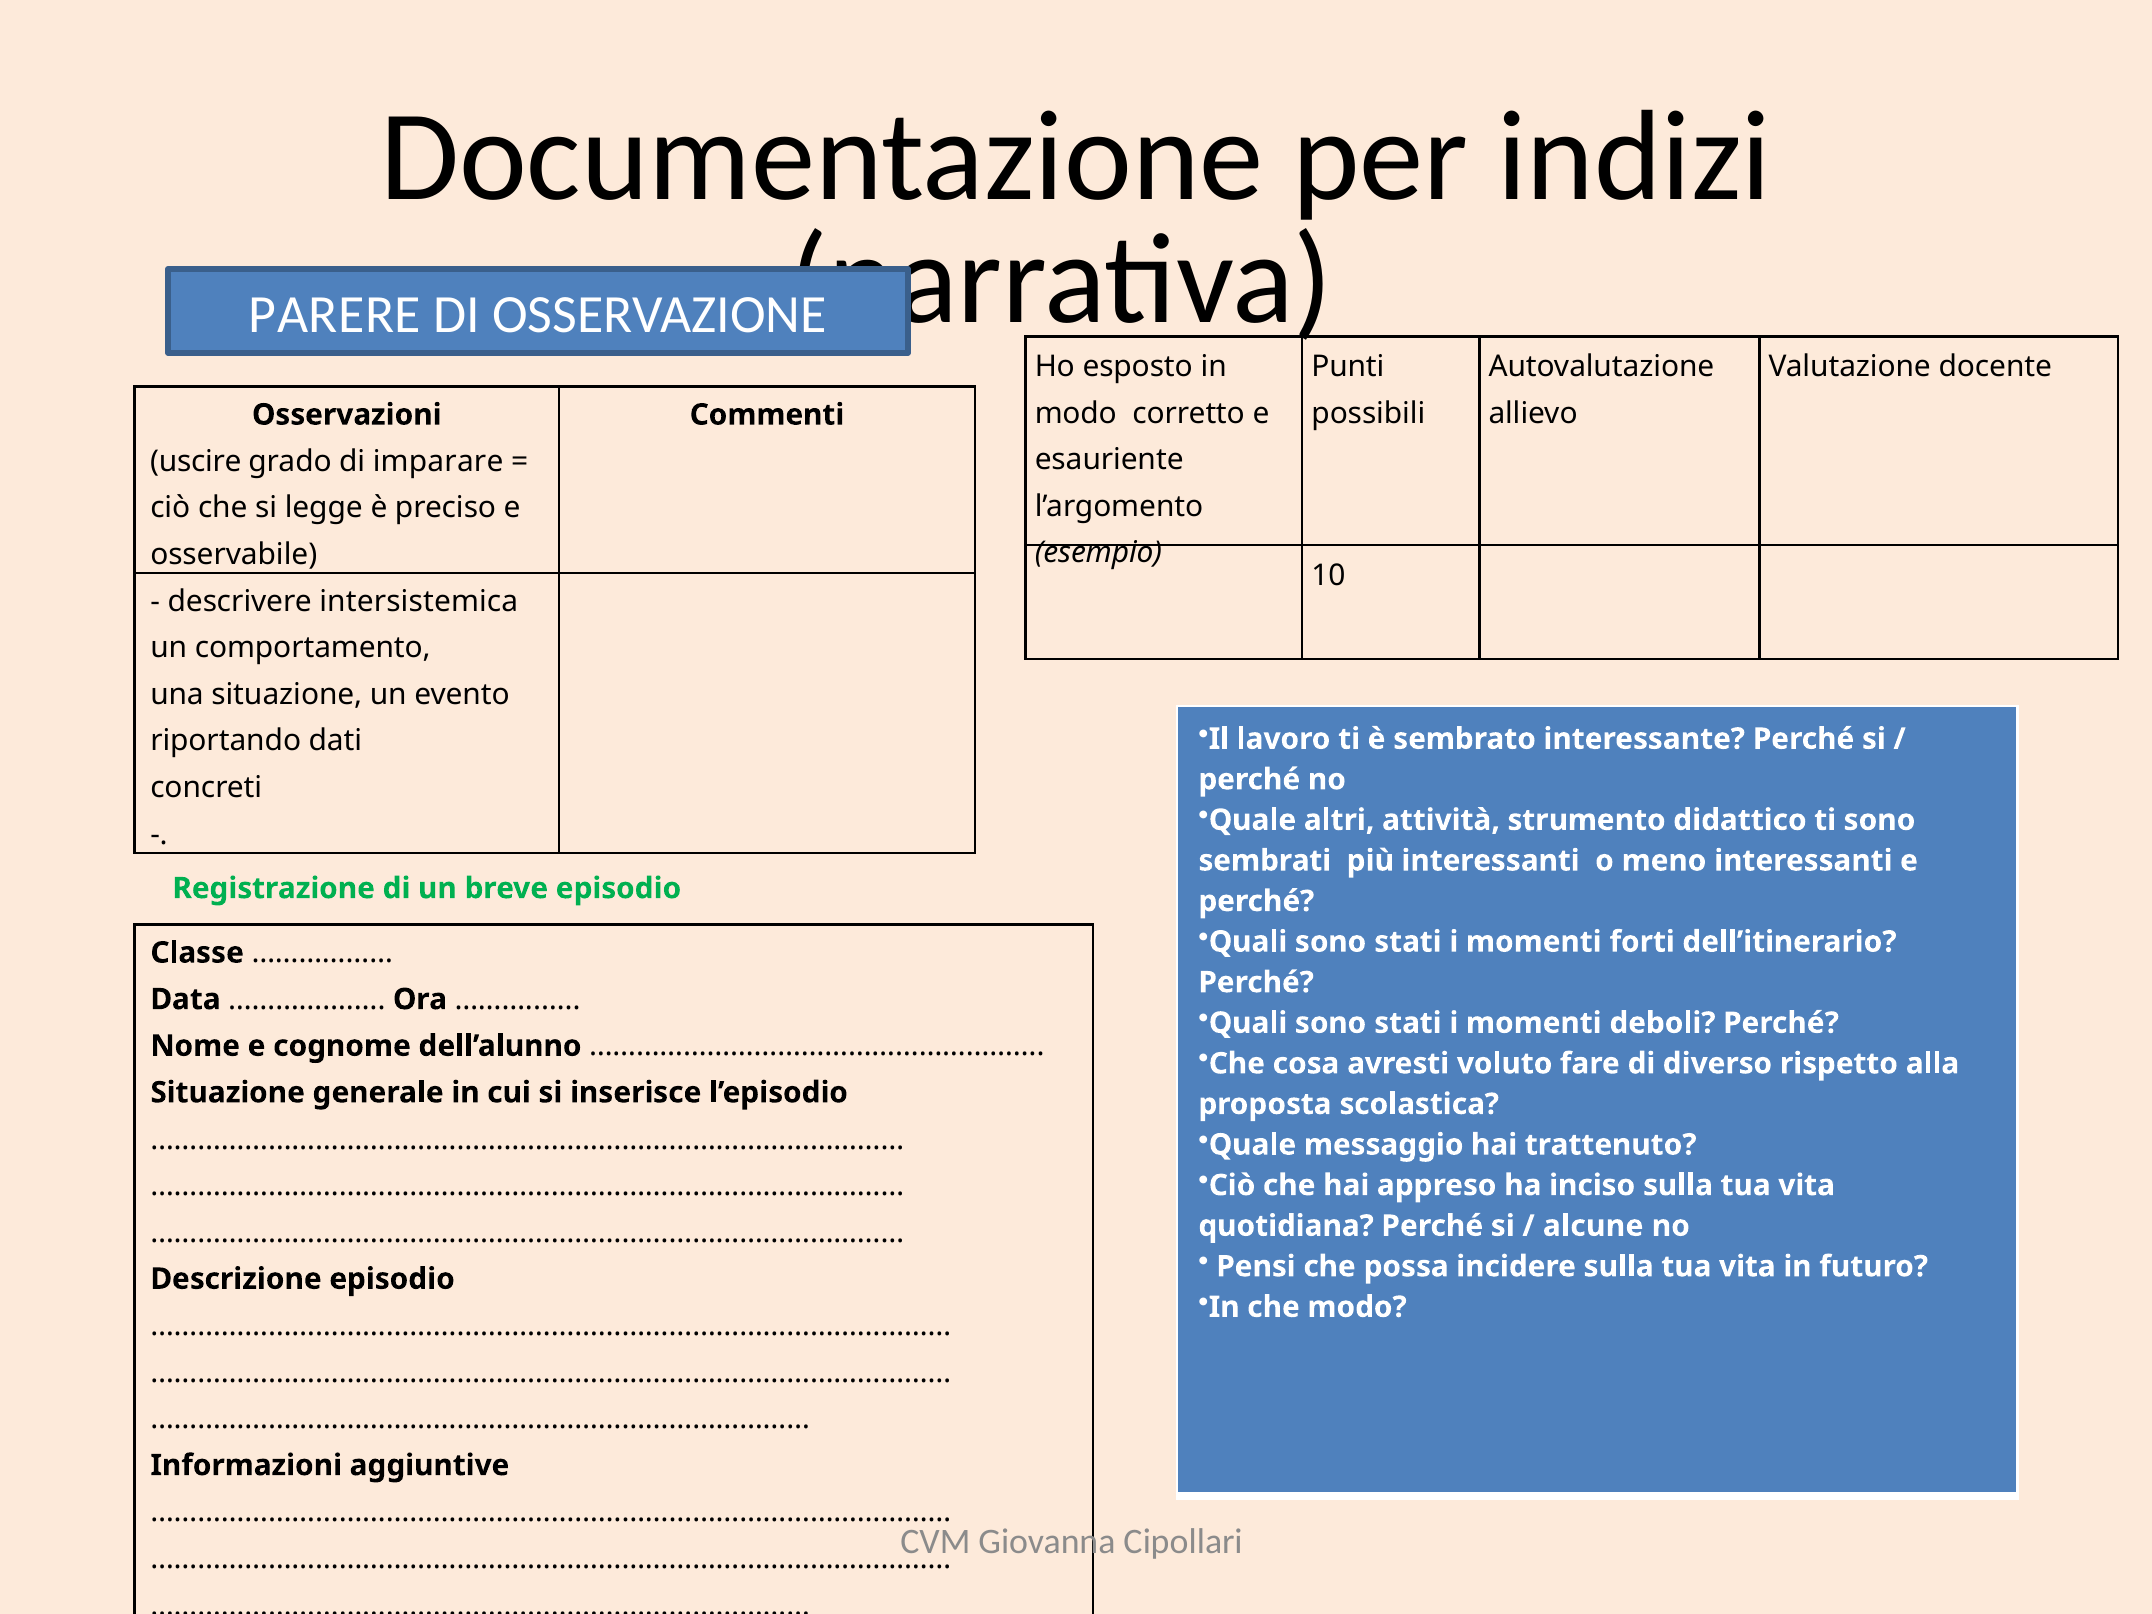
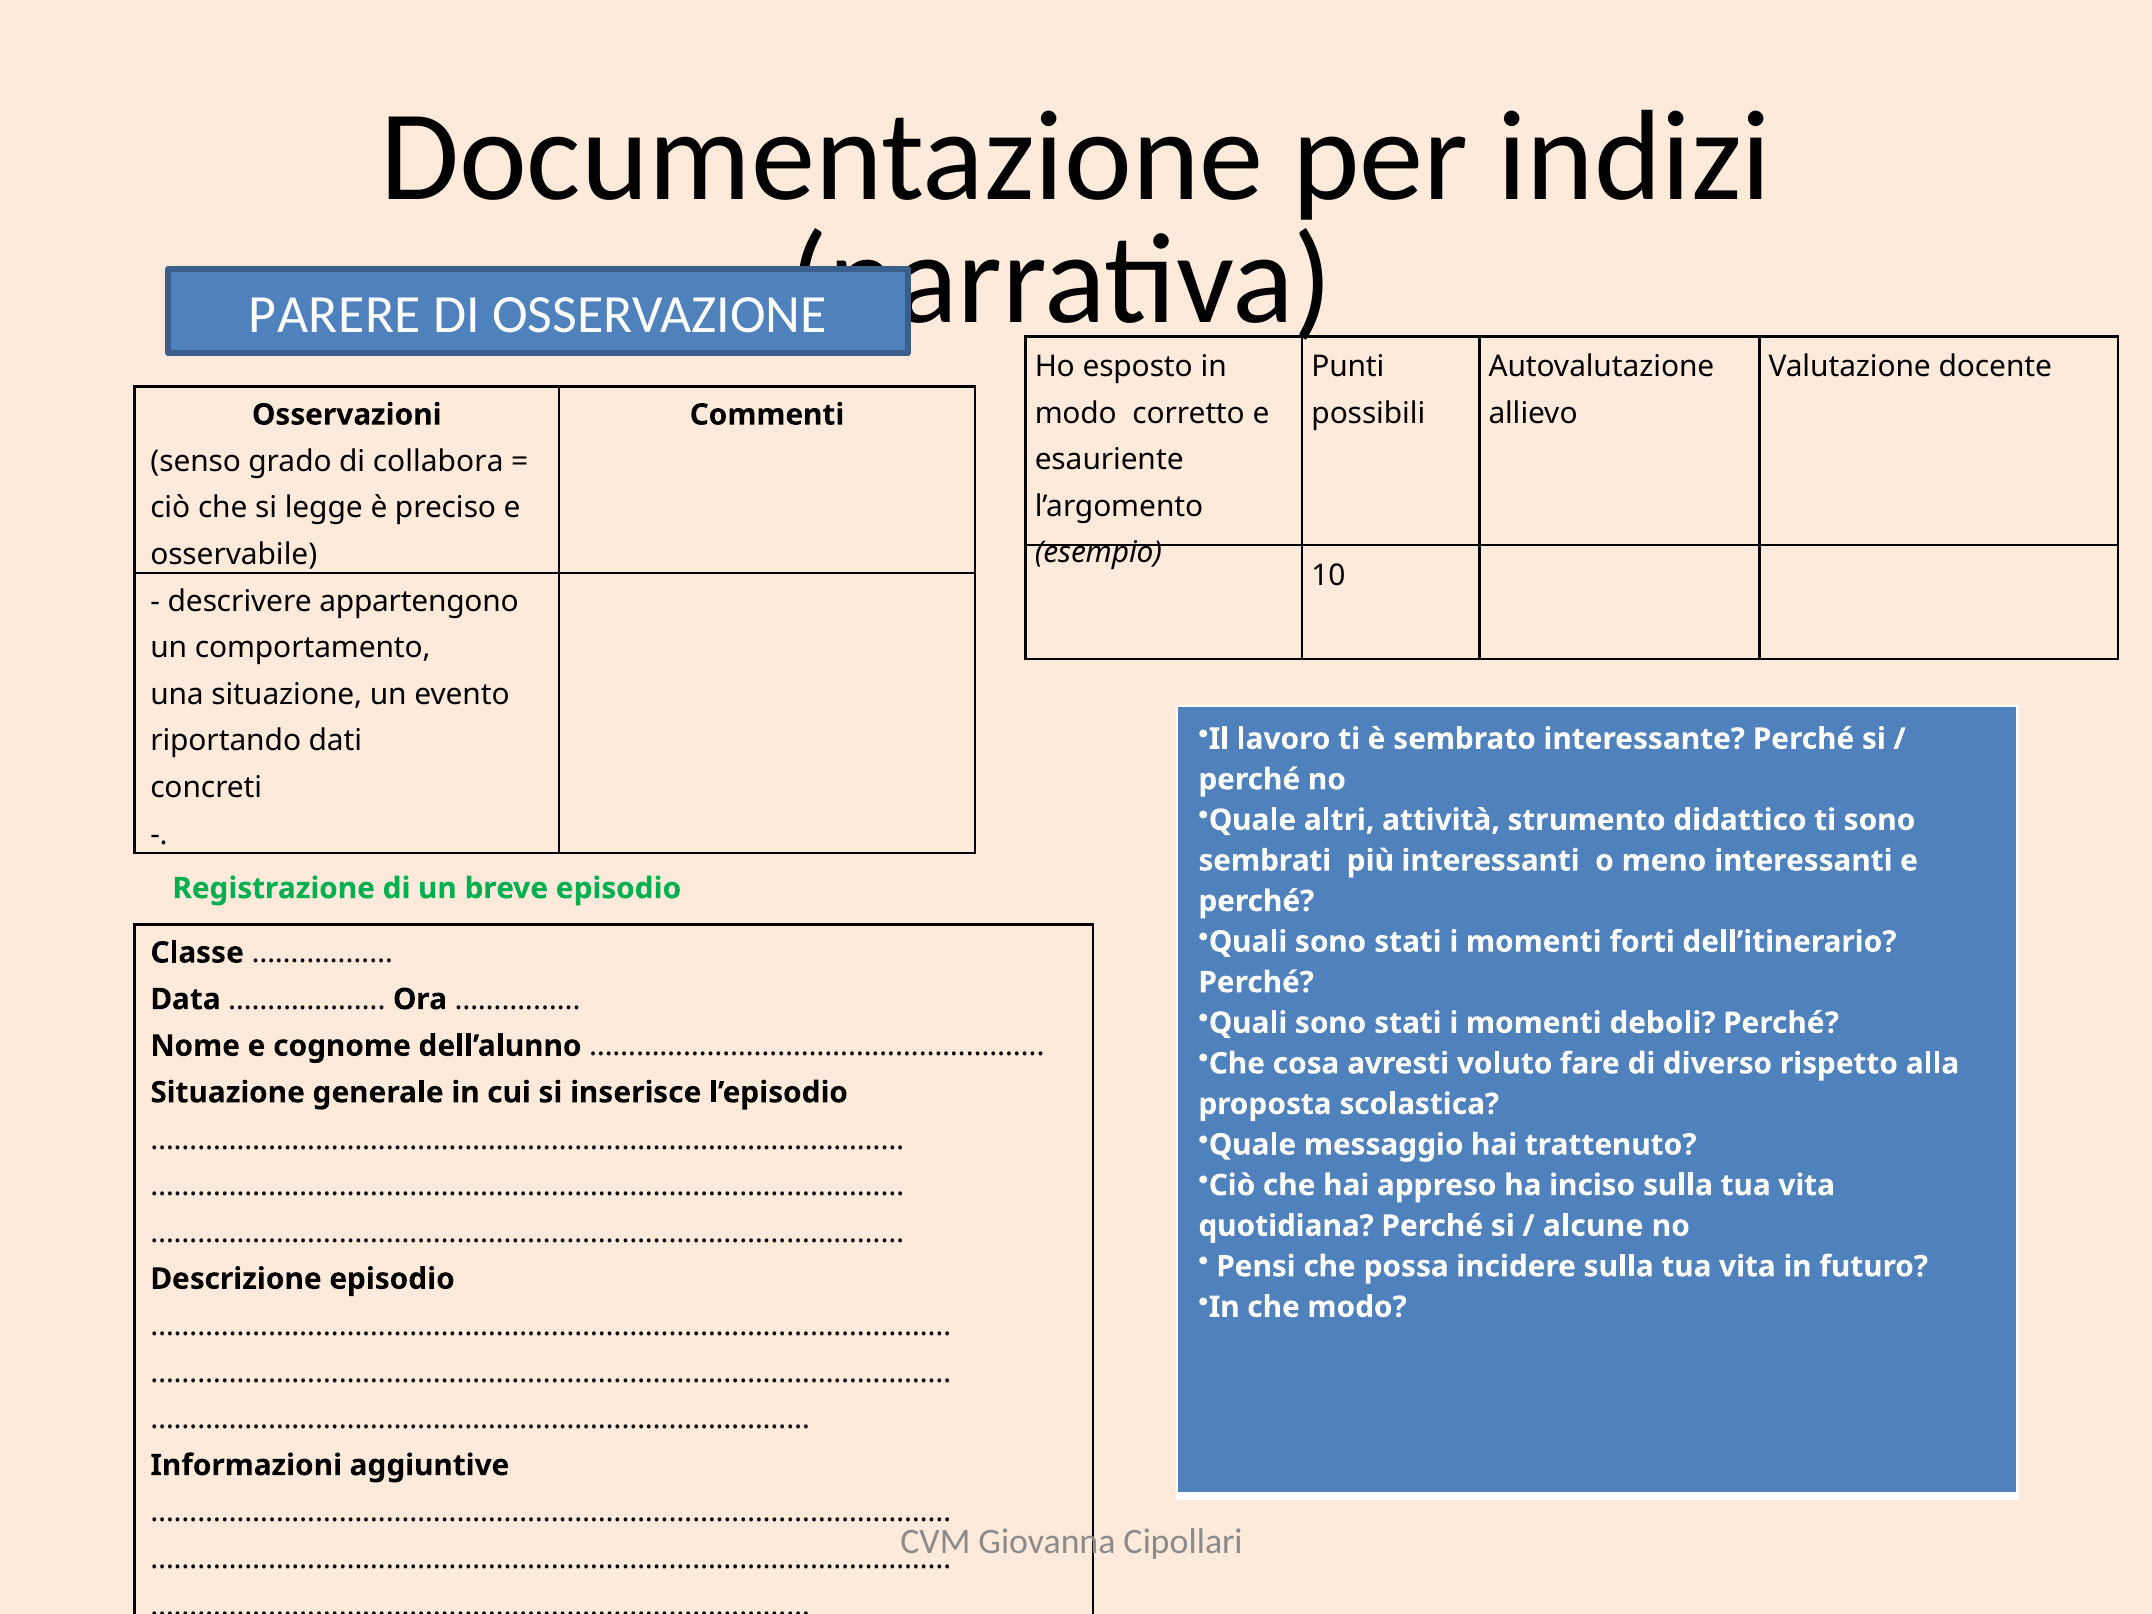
uscire: uscire -> senso (196, 461)
imparare: imparare -> collabora (438, 461)
intersistemica: intersistemica -> appartengono (419, 601)
